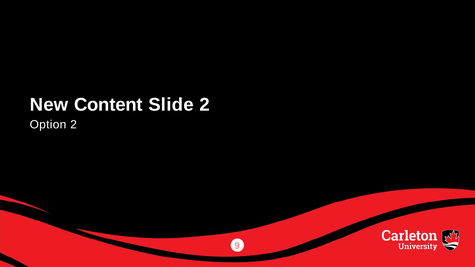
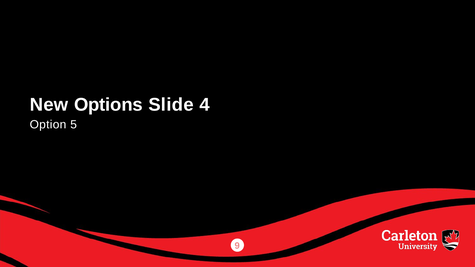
Content: Content -> Options (108, 105)
Slide 2: 2 -> 4 (205, 105)
Option 2: 2 -> 5 (74, 125)
